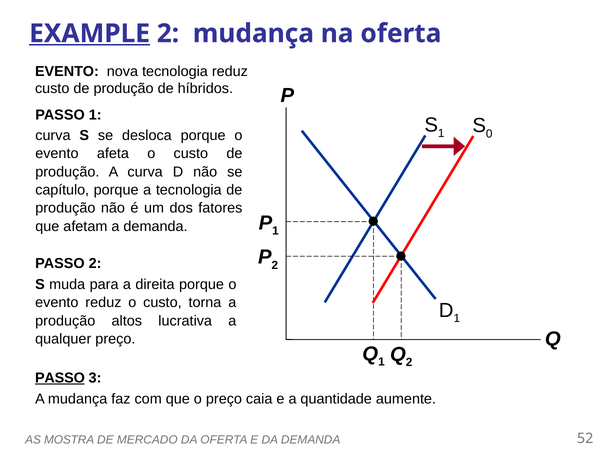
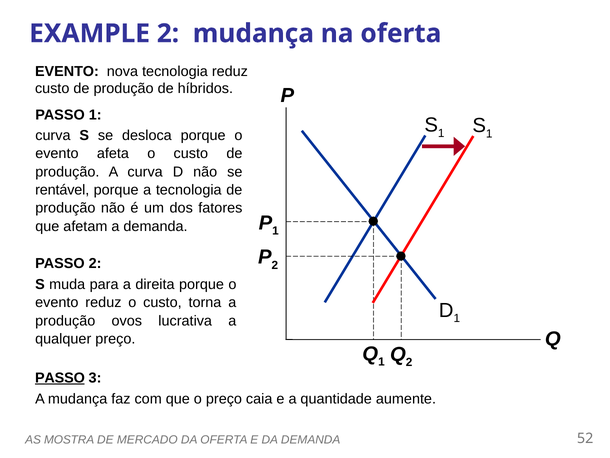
EXAMPLE underline: present -> none (90, 33)
0: 0 -> 1 (489, 134)
capítulo: capítulo -> rentável (62, 190)
altos: altos -> ovos (127, 320)
